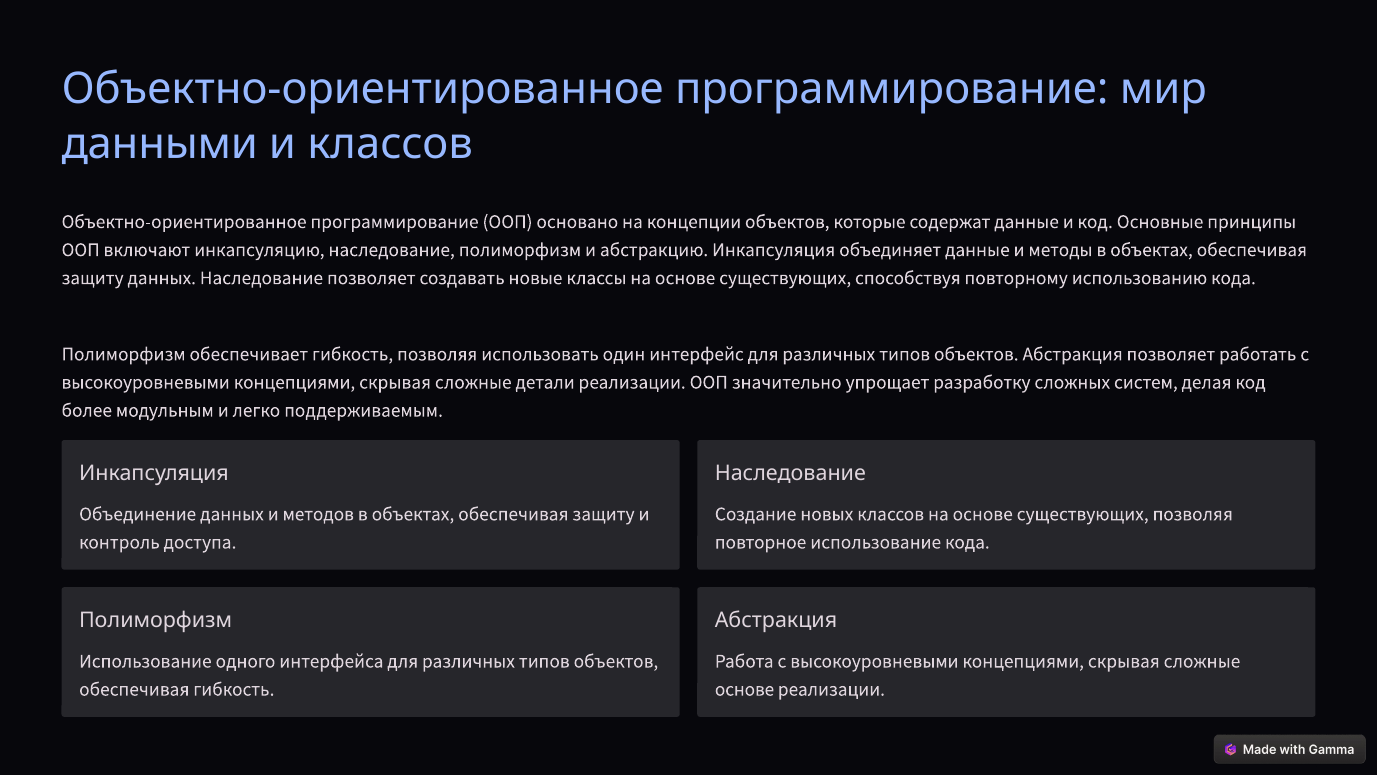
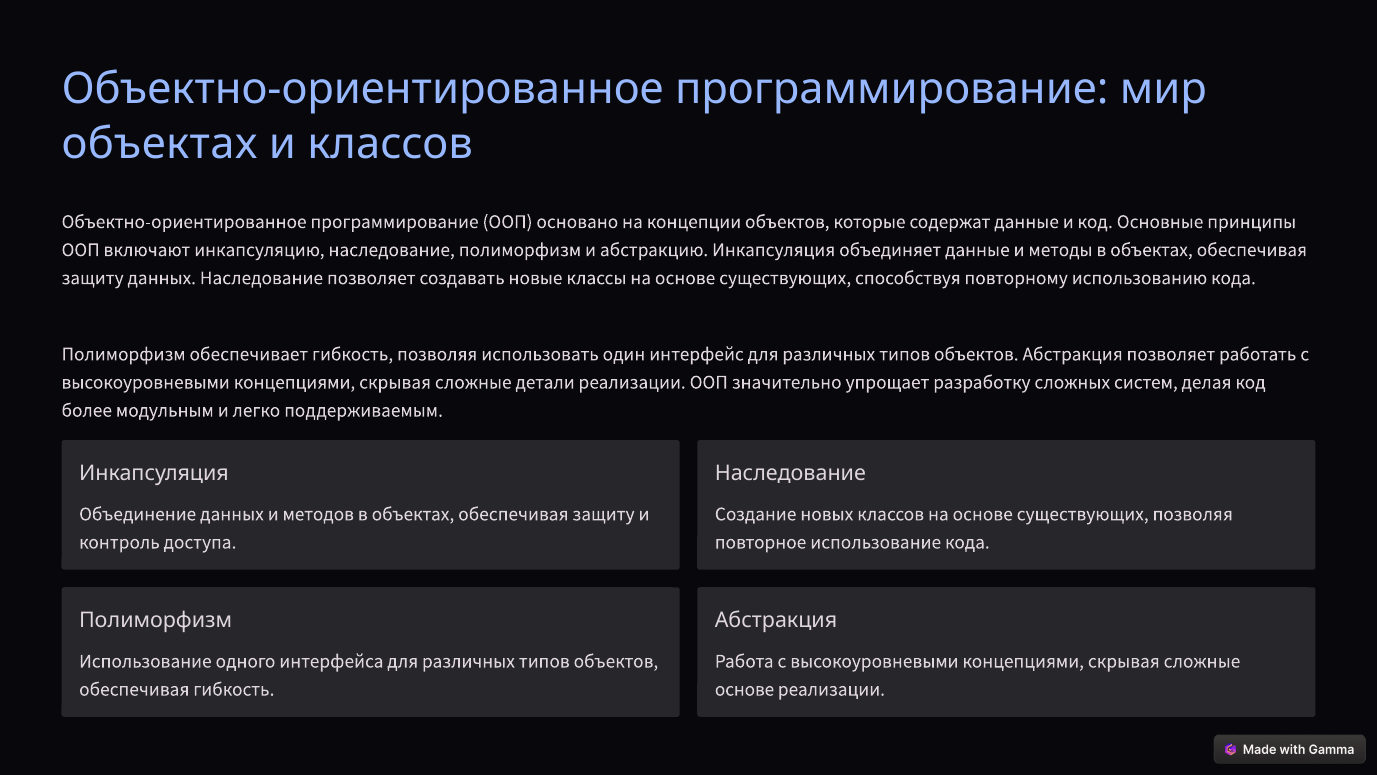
данными: данными -> объектах (159, 144)
